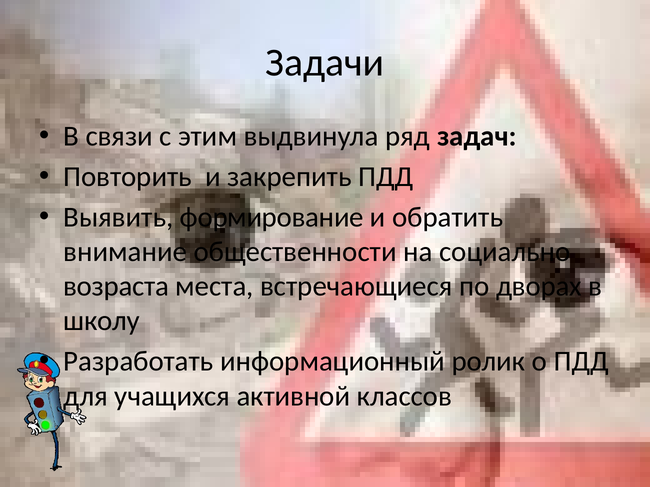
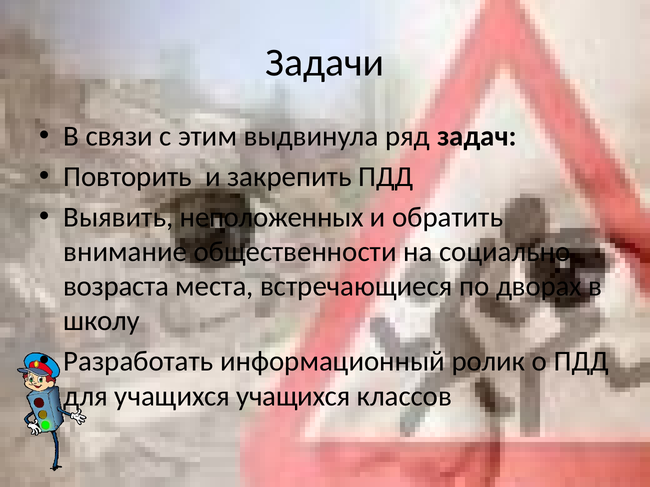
формирование: формирование -> неположенных (272, 217)
учащихся активной: активной -> учащихся (294, 396)
